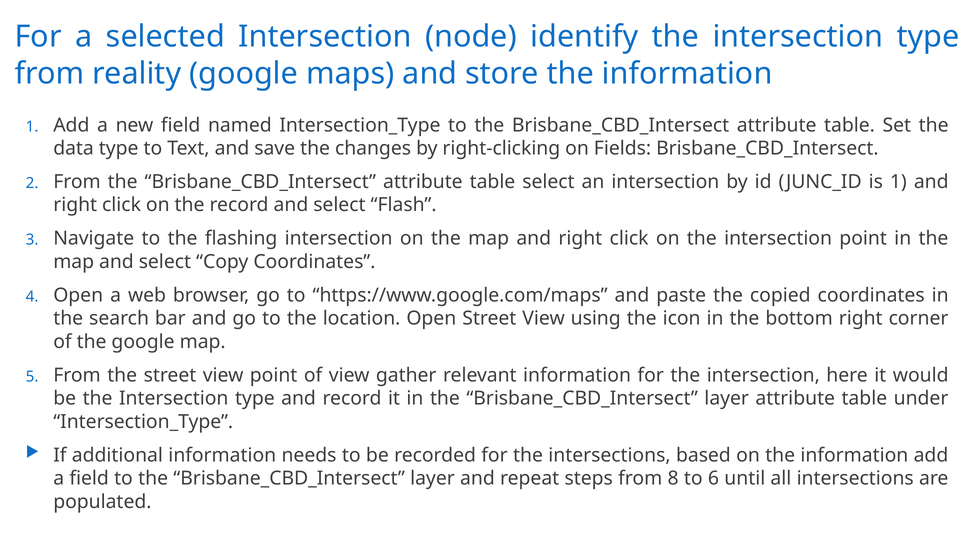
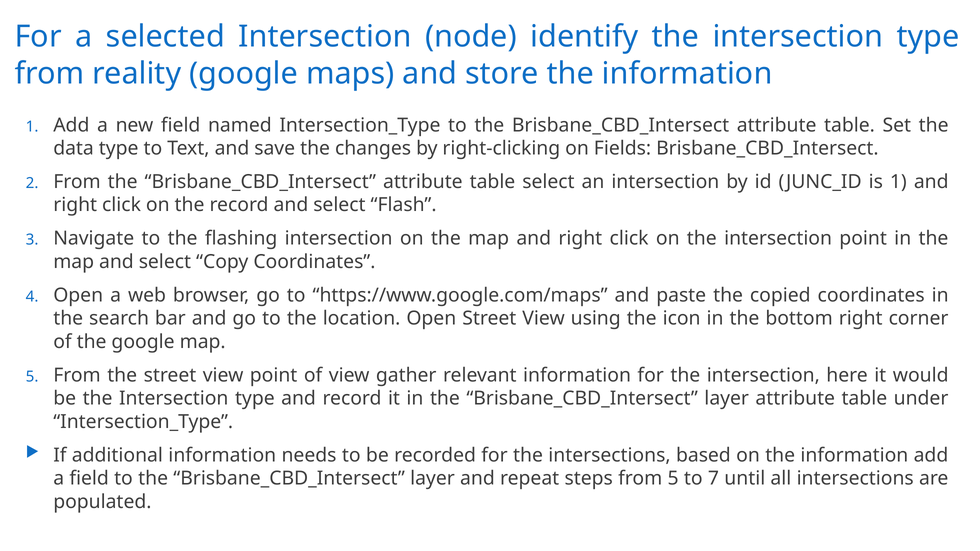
from 8: 8 -> 5 (673, 479)
6: 6 -> 7 (714, 479)
